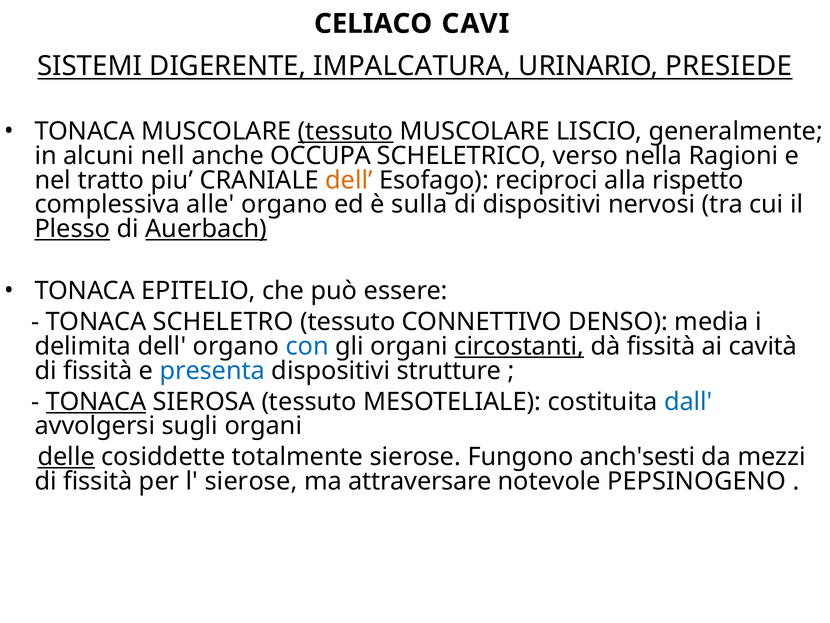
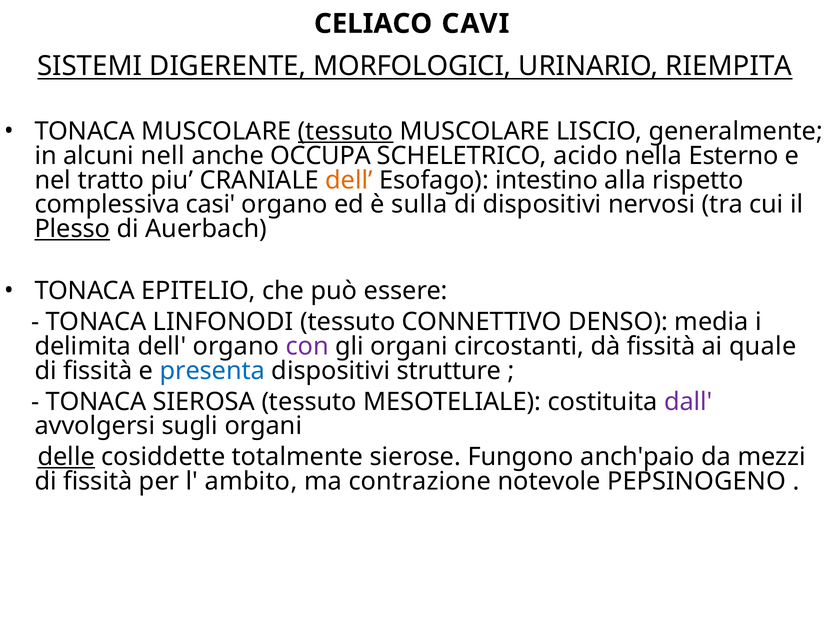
IMPALCATURA: IMPALCATURA -> MORFOLOGICI (412, 66)
PRESIEDE: PRESIEDE -> RIEMPITA (729, 66)
verso: verso -> acido (585, 156)
Ragioni: Ragioni -> Esterno (734, 156)
reciproci: reciproci -> intestino (547, 180)
alle: alle -> casi (211, 204)
Auerbach underline: present -> none (206, 229)
SCHELETRO: SCHELETRO -> LINFONODI (223, 322)
con colour: blue -> purple (307, 346)
circostanti underline: present -> none (519, 346)
cavità: cavità -> quale (763, 346)
TONACA underline: present -> none (96, 401)
dall colour: blue -> purple (688, 401)
anch'sesti: anch'sesti -> anch'paio (638, 457)
l sierose: sierose -> ambito (251, 481)
attraversare: attraversare -> contrazione (420, 481)
